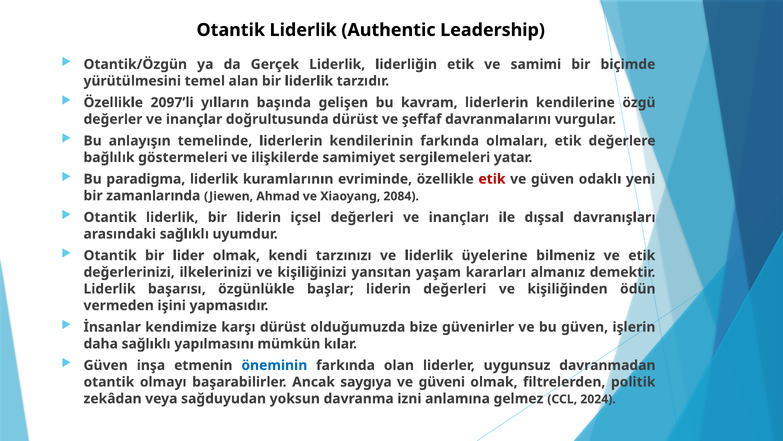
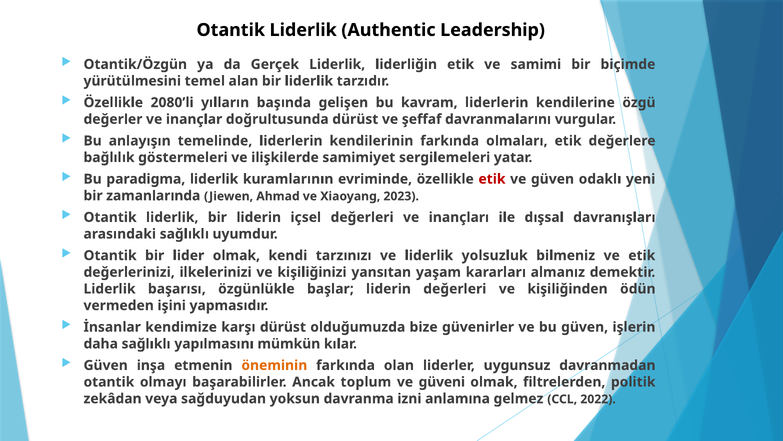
2097’li: 2097’li -> 2080’li (172, 102)
2084: 2084 -> 2023 (401, 196)
üyelerine: üyelerine -> yolsuzluk (495, 255)
öneminin colour: blue -> orange (274, 365)
saygıya: saygıya -> toplum (366, 382)
2024: 2024 -> 2022 (598, 399)
